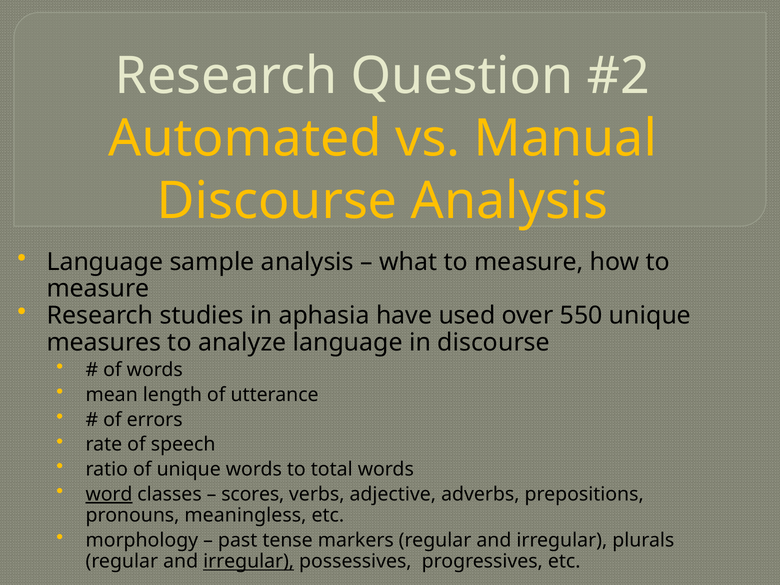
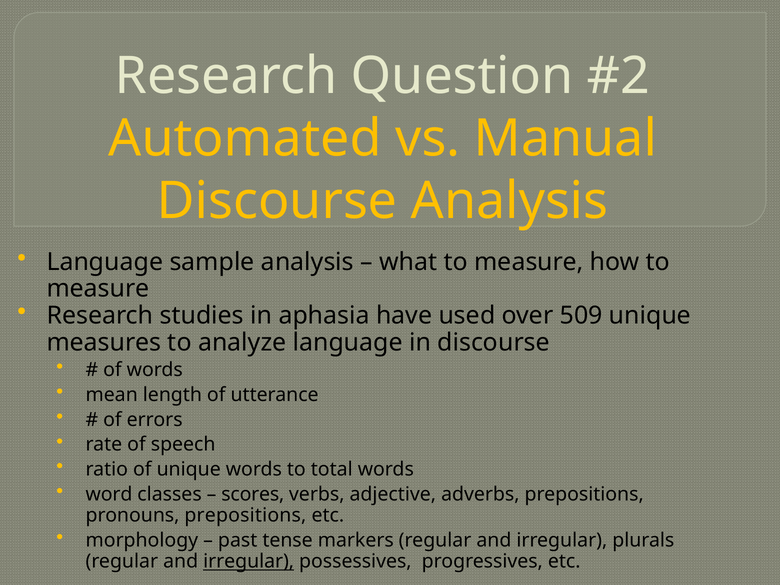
550: 550 -> 509 (581, 316)
word underline: present -> none (109, 494)
pronouns meaningless: meaningless -> prepositions (245, 515)
